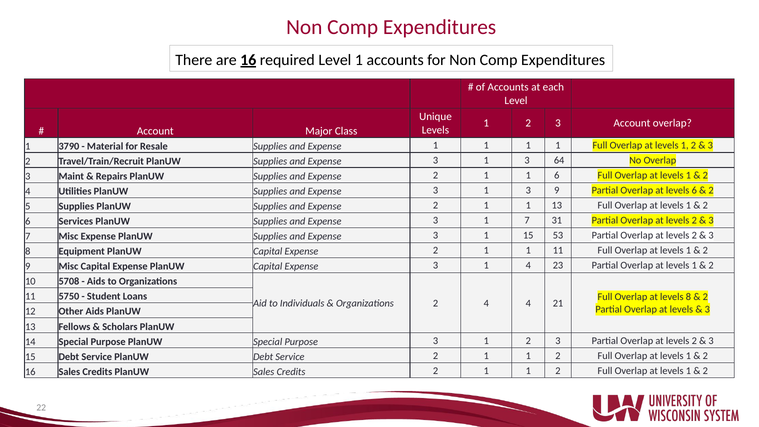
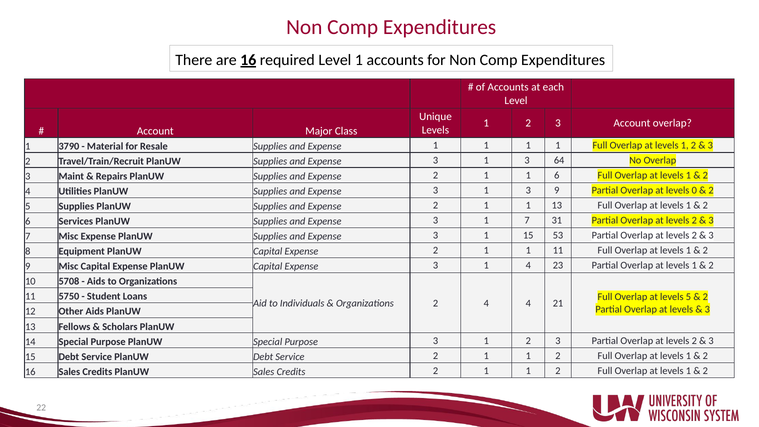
levels 6: 6 -> 0 (694, 190)
levels 8: 8 -> 5 (688, 297)
